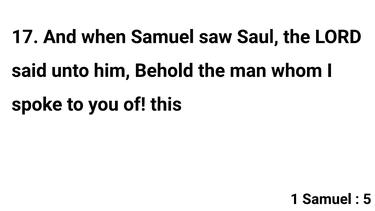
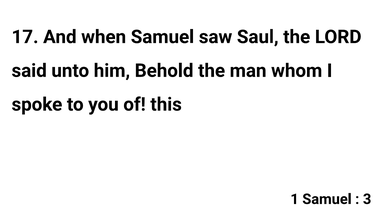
5: 5 -> 3 (367, 199)
